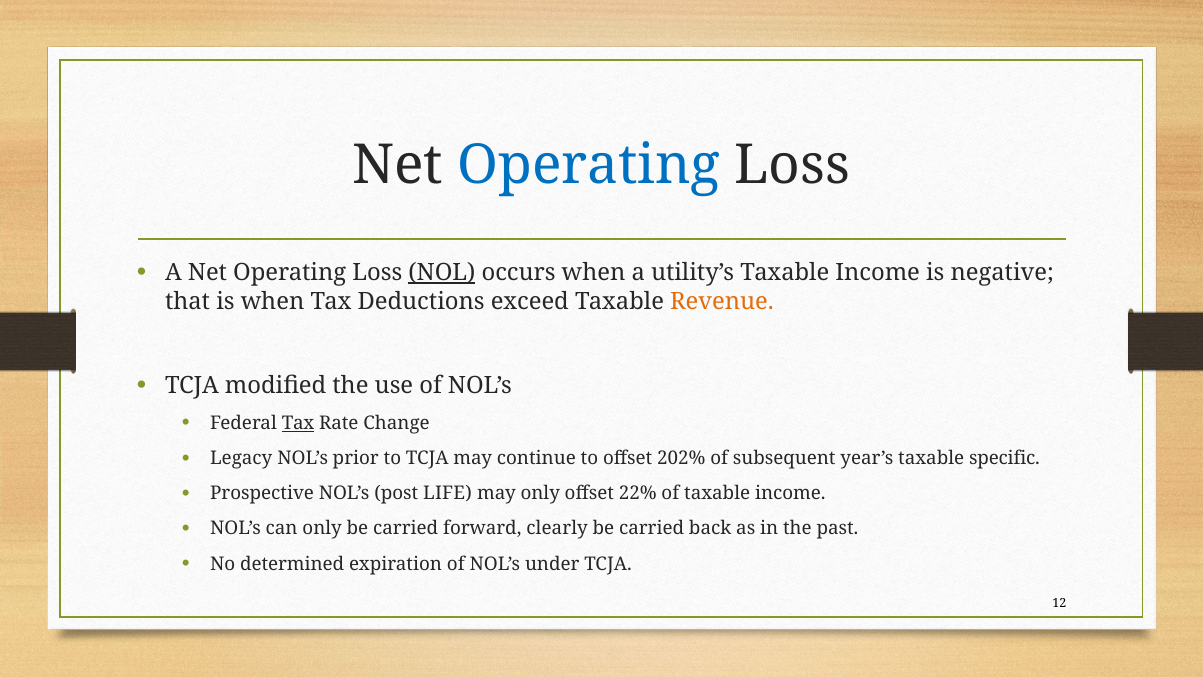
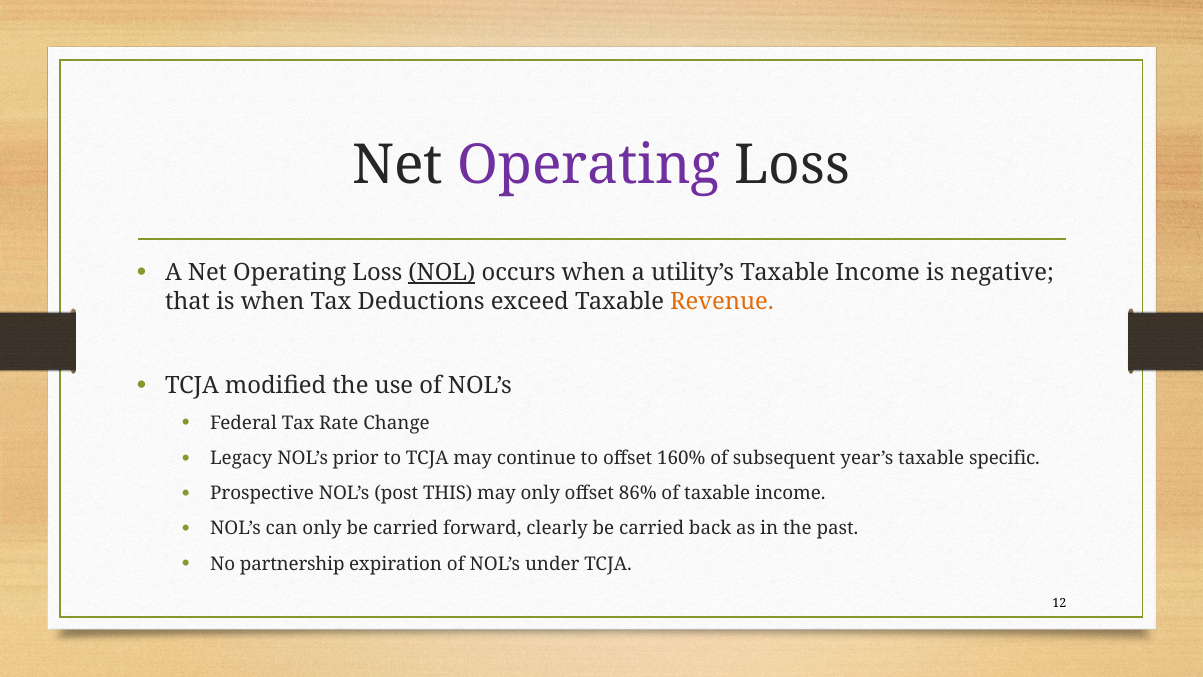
Operating colour: blue -> purple (589, 165)
Tax underline: present -> none (298, 423)
202%: 202% -> 160% (681, 458)
LIFE: LIFE -> THIS (448, 493)
22%: 22% -> 86% (638, 493)
determined: determined -> partnership (292, 564)
